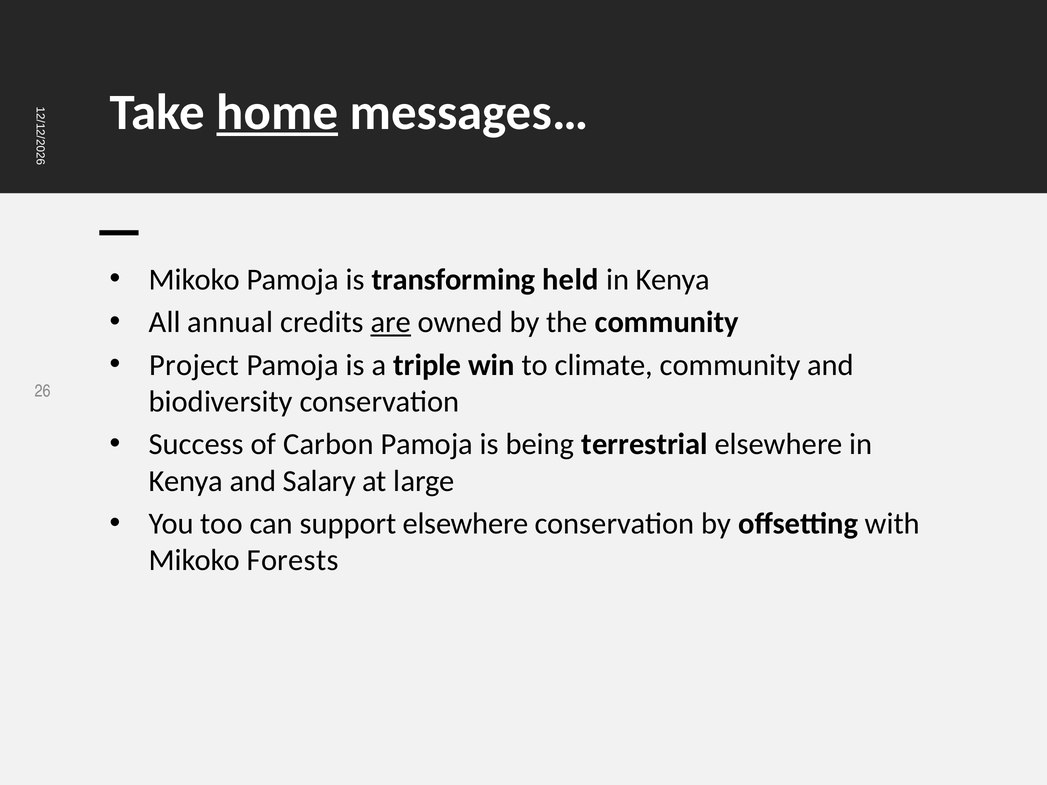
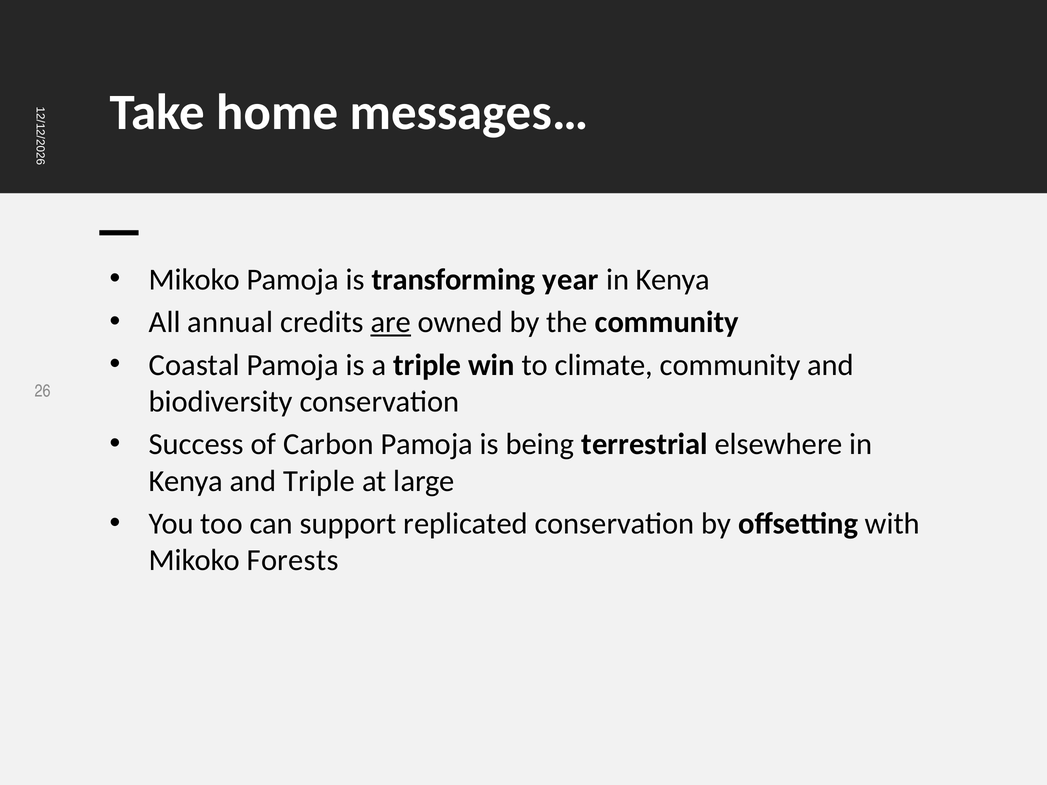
home underline: present -> none (277, 112)
held: held -> year (571, 280)
Project: Project -> Coastal (194, 365)
and Salary: Salary -> Triple (319, 481)
support elsewhere: elsewhere -> replicated (466, 524)
